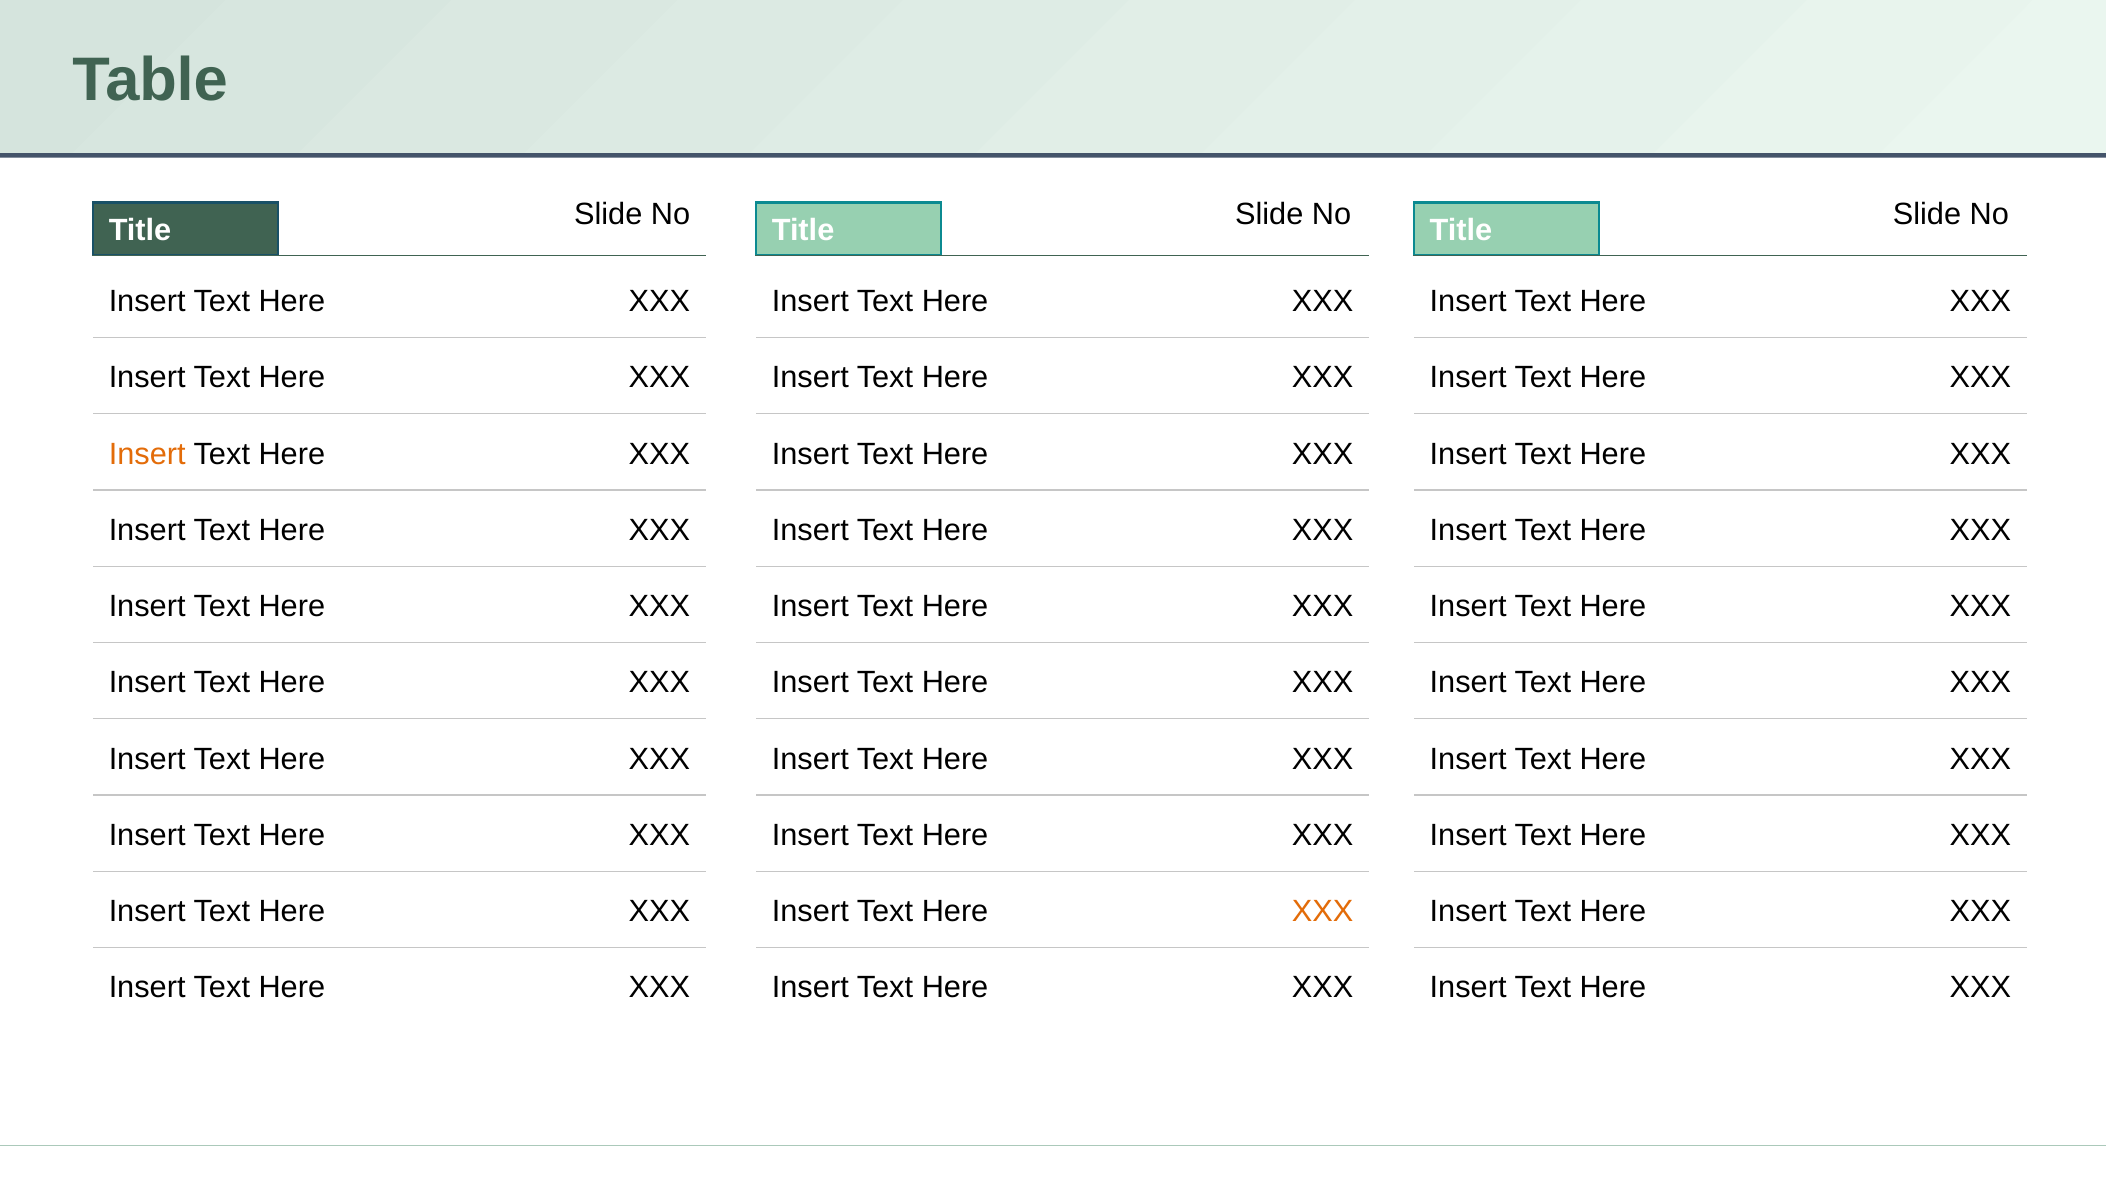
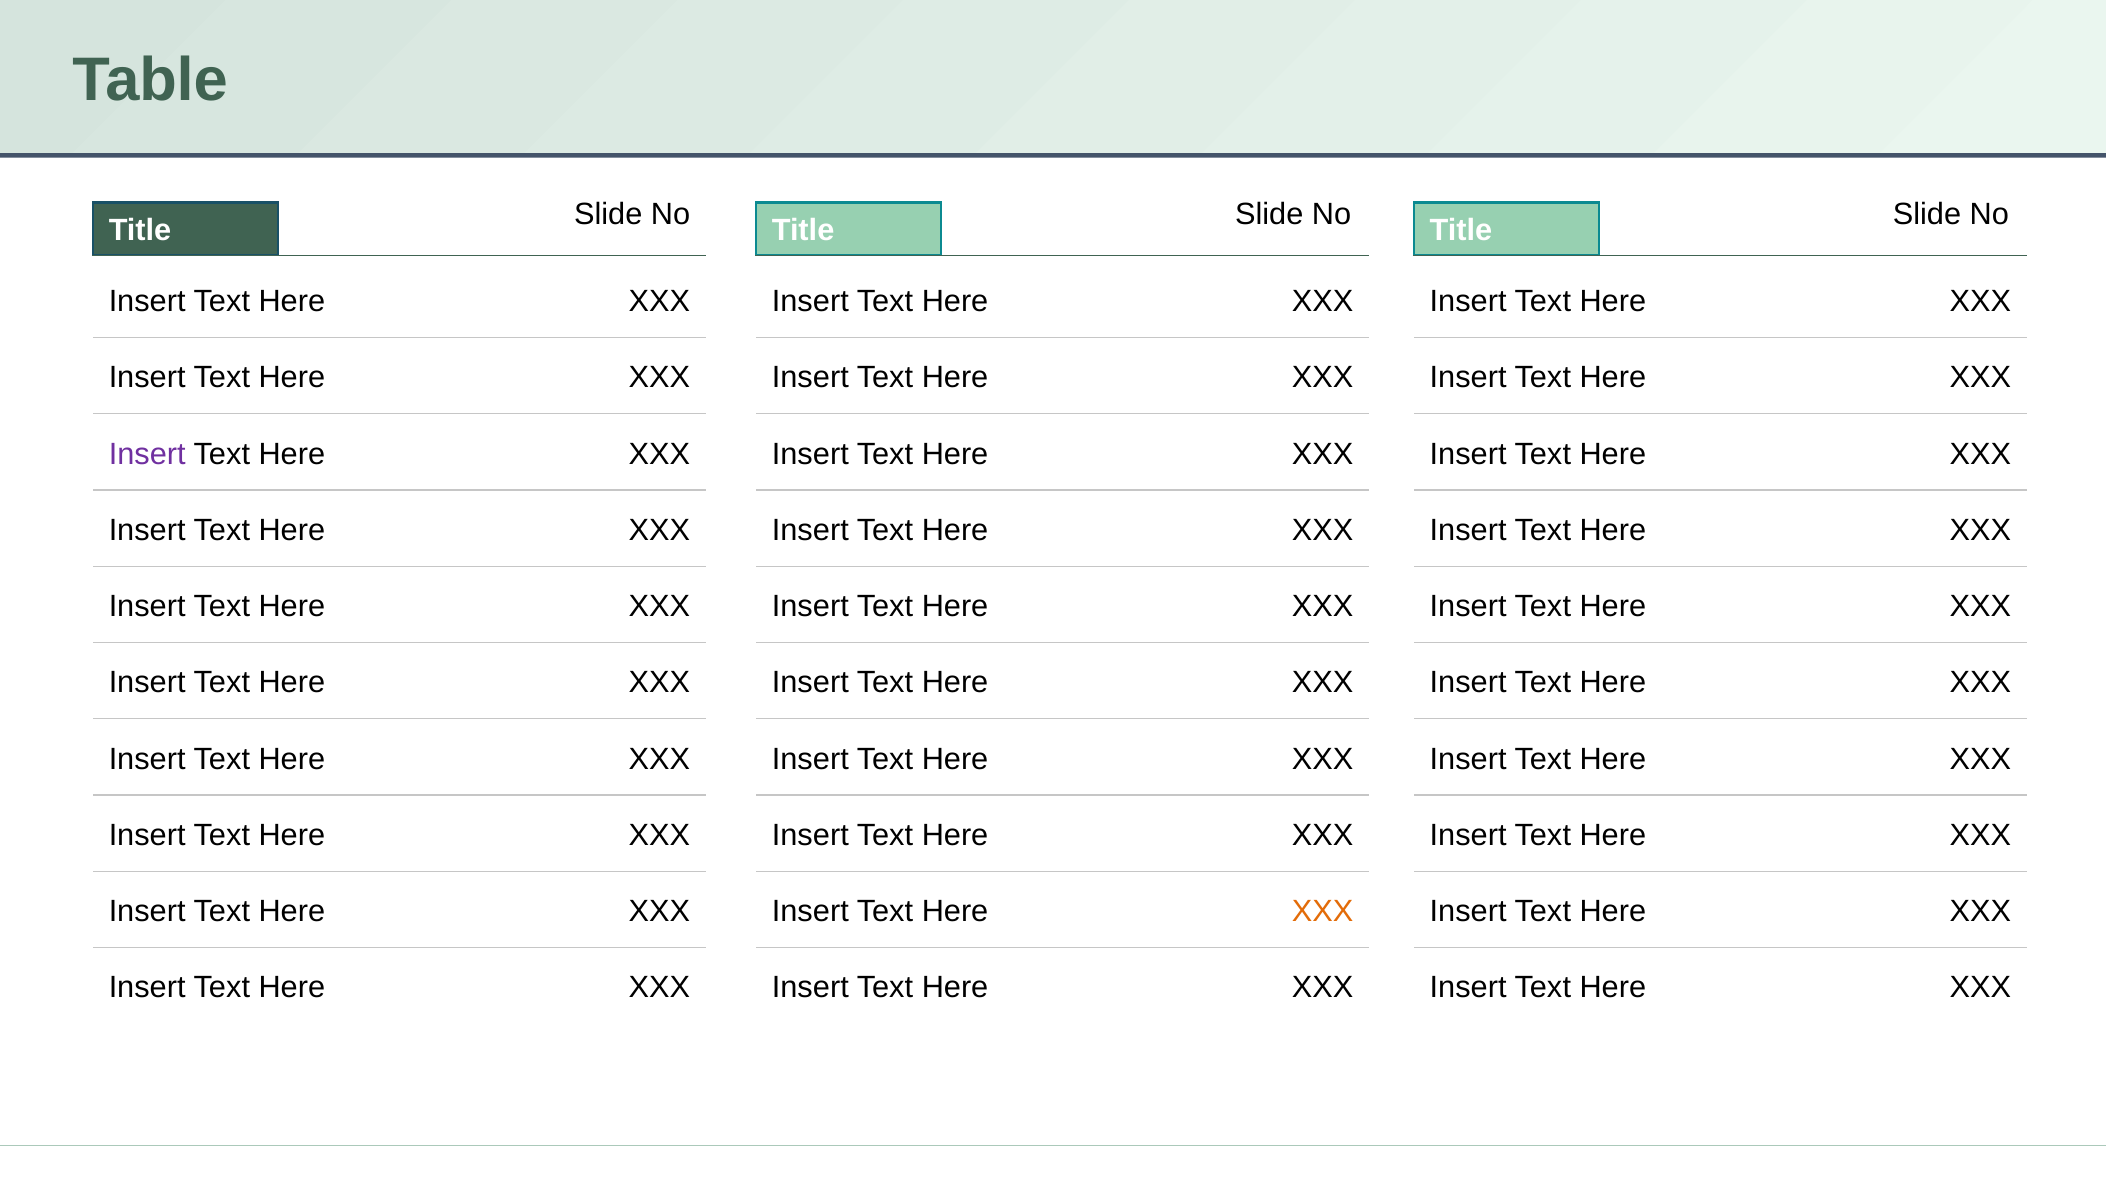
Insert colour: orange -> purple (147, 454)
